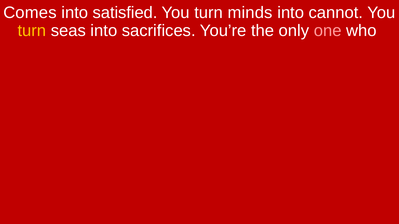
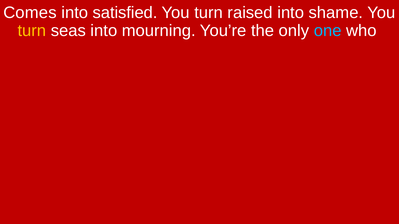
minds: minds -> raised (250, 13)
cannot: cannot -> shame (336, 13)
sacrifices: sacrifices -> mourning (159, 31)
one colour: pink -> light blue (328, 31)
